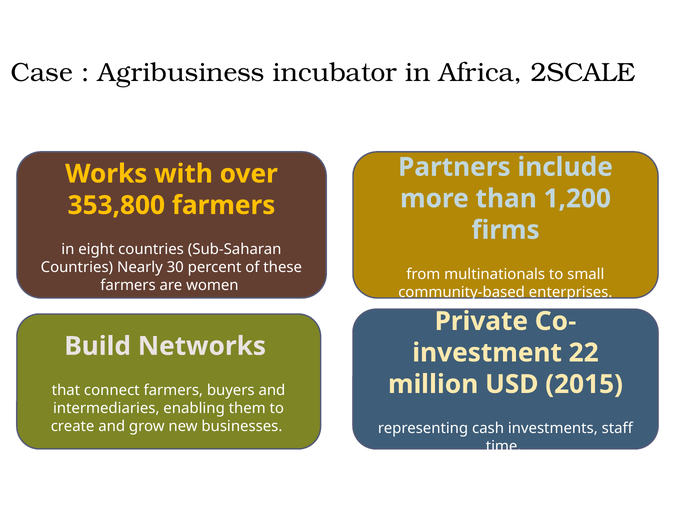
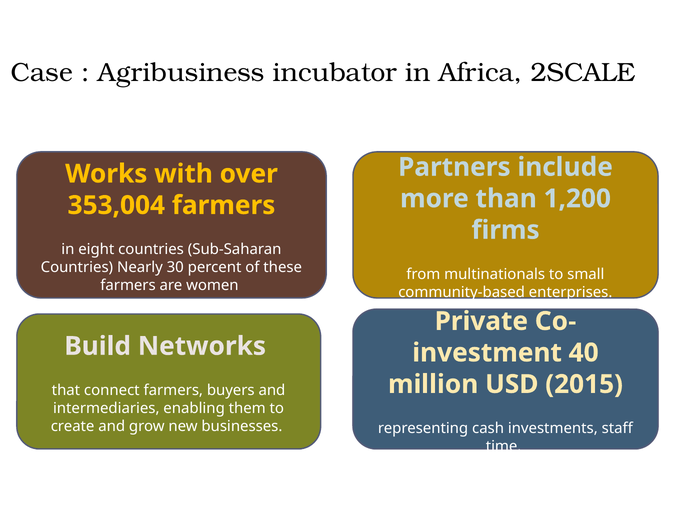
353,800: 353,800 -> 353,004 (116, 205)
22: 22 -> 40 (584, 353)
